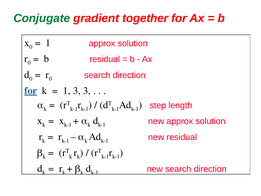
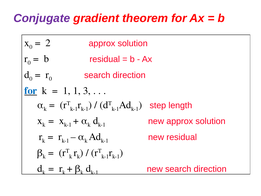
Conjugate colour: green -> purple (42, 18)
together: together -> theorem (145, 18)
1: 1 -> 2 (48, 43)
1 3: 3 -> 1 (77, 91)
